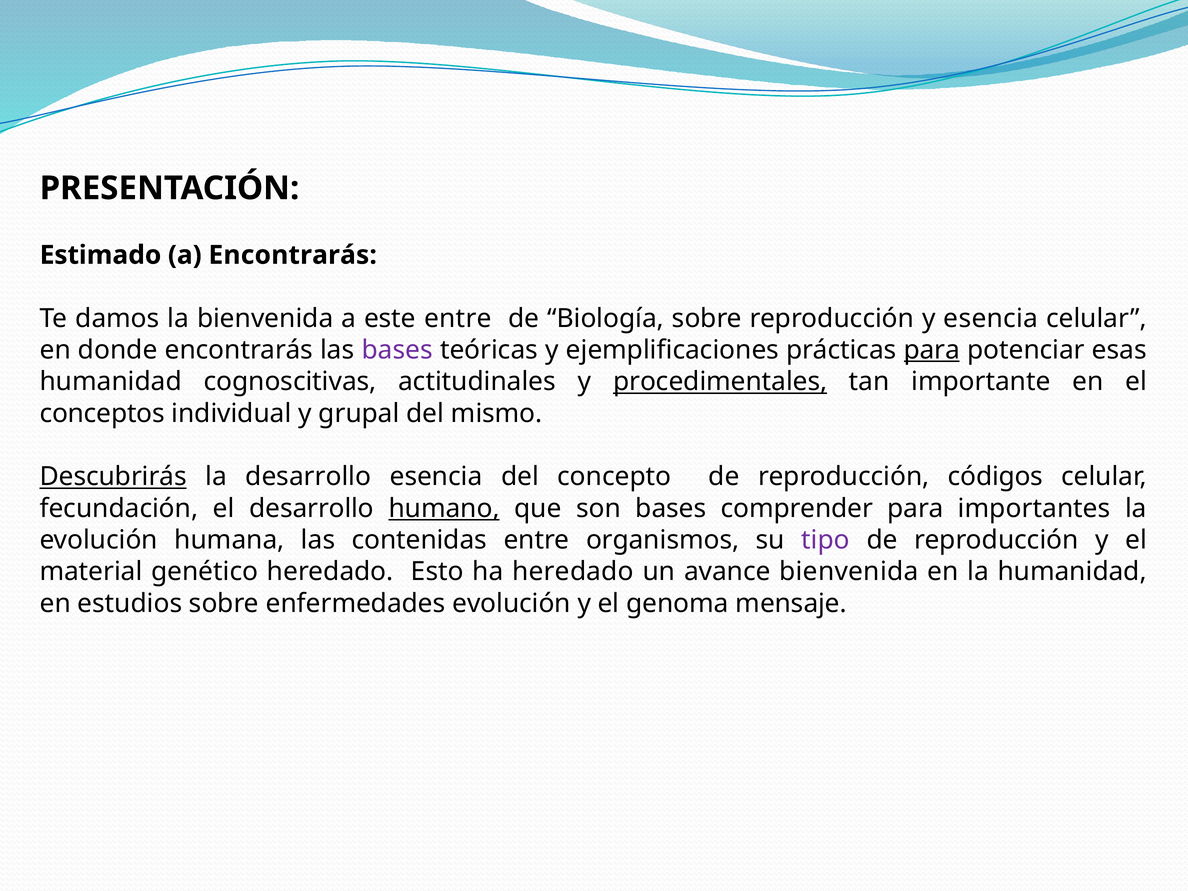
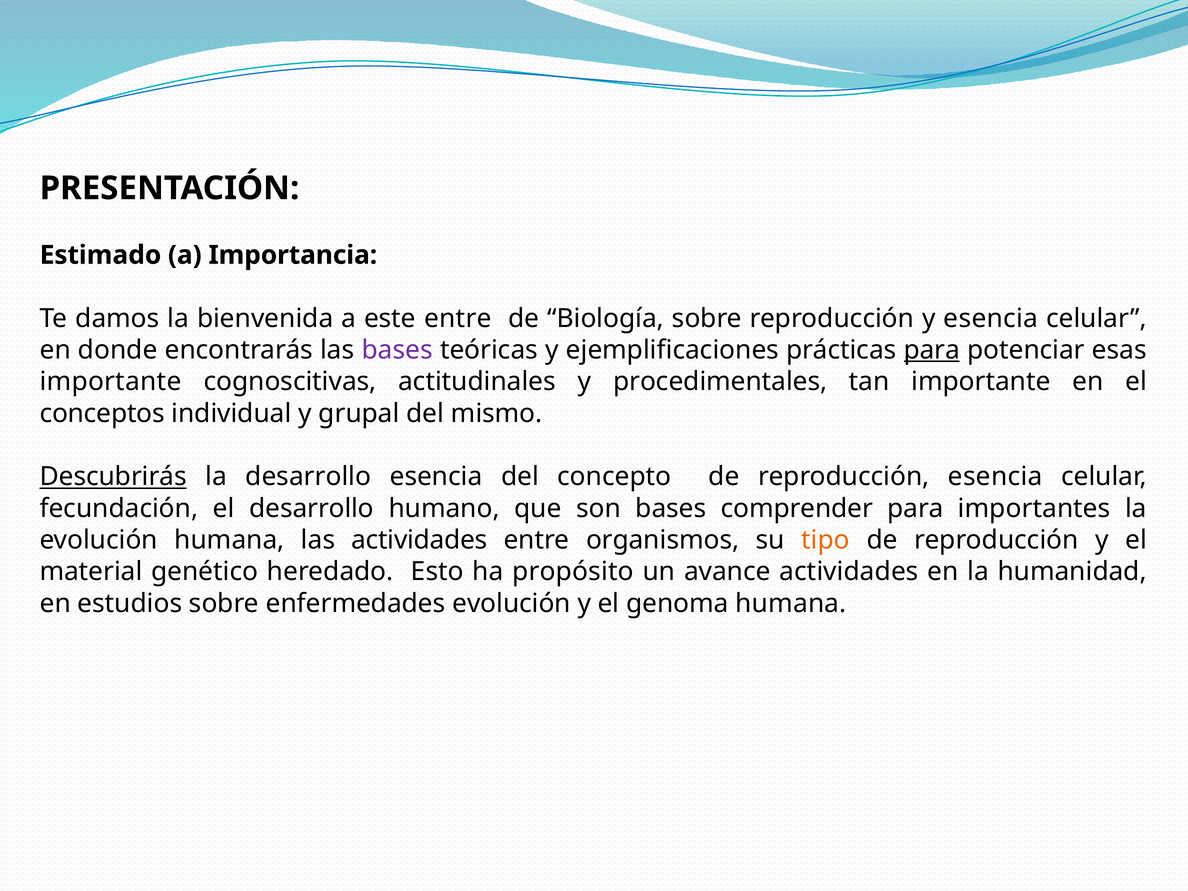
a Encontrarás: Encontrarás -> Importancia (293, 255)
humanidad: humanidad -> importante (111, 382)
procedimentales underline: present -> none (720, 382)
reproducción códigos: códigos -> esencia (995, 477)
humano underline: present -> none (444, 508)
las contenidas: contenidas -> actividades (419, 540)
tipo colour: purple -> orange (826, 540)
ha heredado: heredado -> propósito (573, 572)
avance bienvenida: bienvenida -> actividades (849, 572)
genoma mensaje: mensaje -> humana (791, 603)
